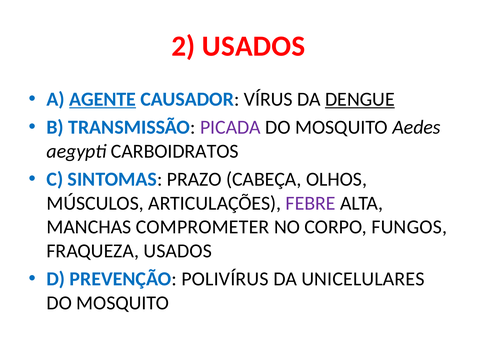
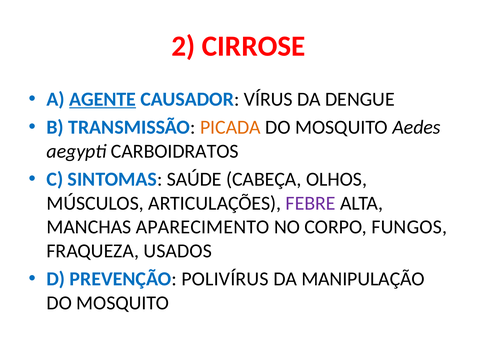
2 USADOS: USADOS -> CIRROSE (254, 46)
DENGUE underline: present -> none (360, 99)
PICADA colour: purple -> orange (230, 127)
PRAZO: PRAZO -> SAÚDE (194, 179)
COMPROMETER: COMPROMETER -> APARECIMENTO (203, 227)
UNICELULARES: UNICELULARES -> MANIPULAÇÃO (363, 279)
